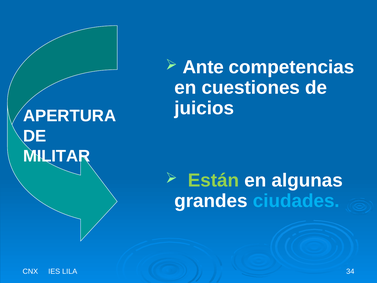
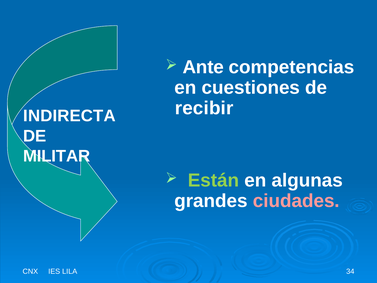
juicios: juicios -> recibir (204, 108)
APERTURA: APERTURA -> INDIRECTA (69, 116)
ciudades colour: light blue -> pink (296, 201)
